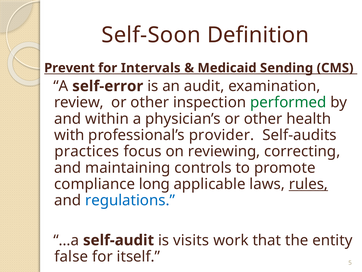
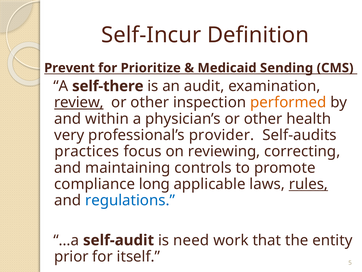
Self-Soon: Self-Soon -> Self-Incur (151, 35)
Intervals: Intervals -> Prioritize (151, 68)
self-error: self-error -> self-there (108, 86)
review underline: none -> present (79, 102)
performed colour: green -> orange (288, 102)
with: with -> very (69, 135)
visits: visits -> need (191, 240)
false: false -> prior (71, 256)
